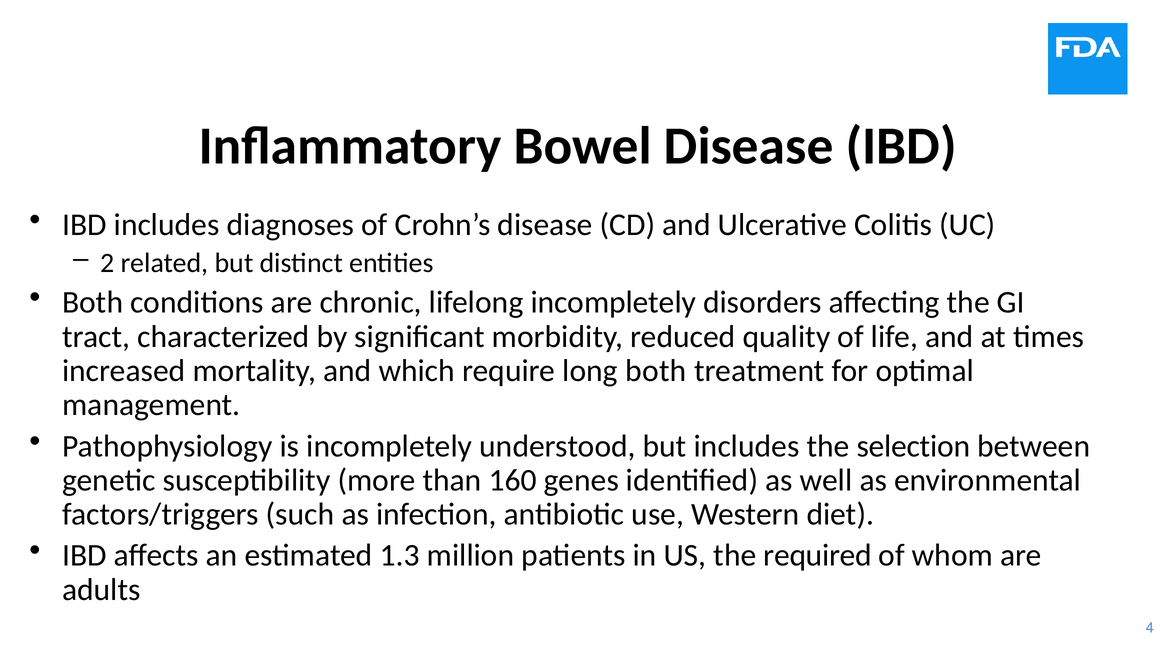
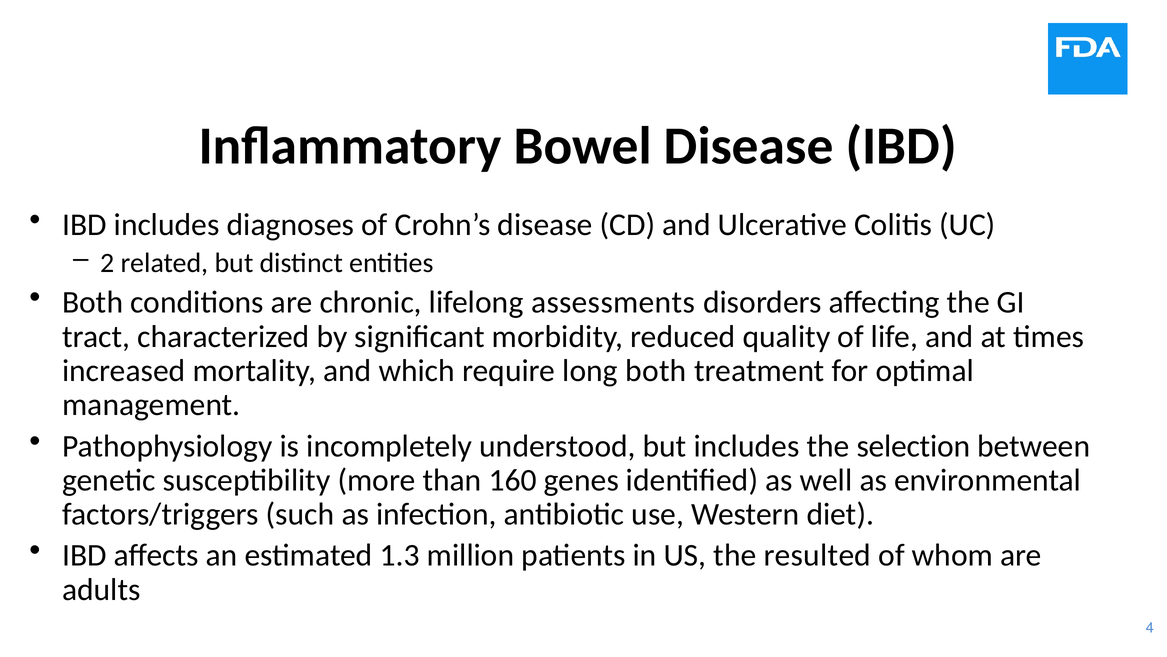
lifelong incompletely: incompletely -> assessments (613, 302)
required: required -> resulted (817, 555)
